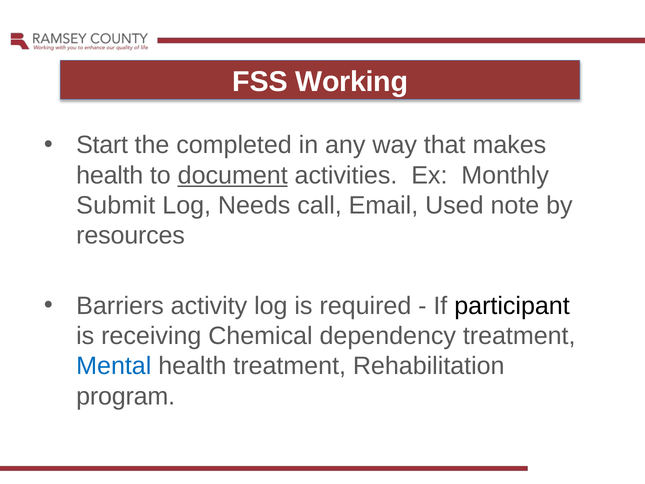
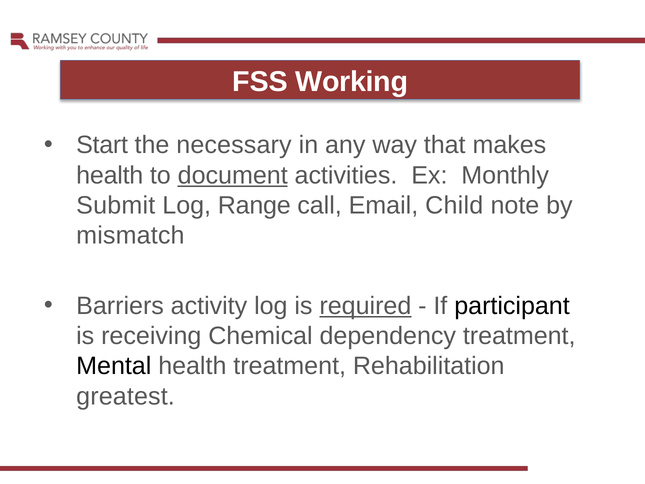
completed: completed -> necessary (234, 145)
Needs: Needs -> Range (254, 205)
Used: Used -> Child (454, 205)
resources: resources -> mismatch (130, 235)
required underline: none -> present (365, 306)
Mental colour: blue -> black (114, 366)
program: program -> greatest (126, 396)
